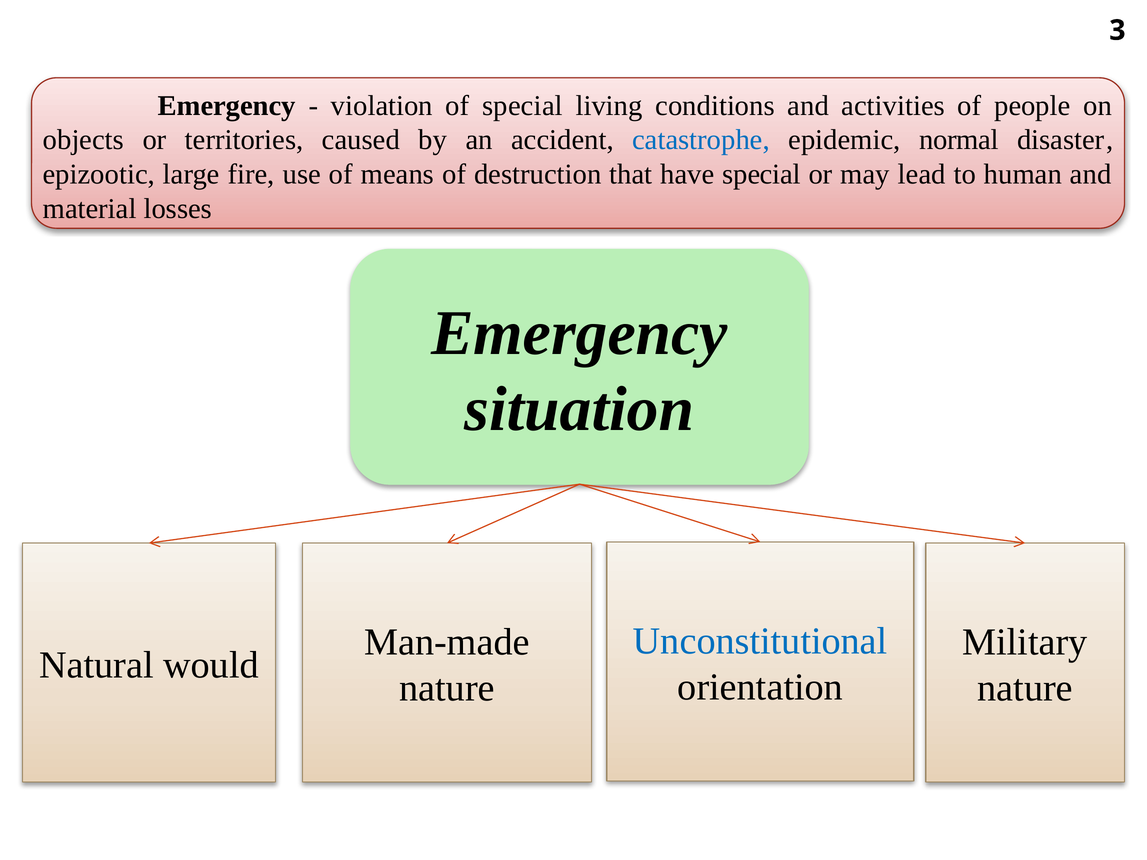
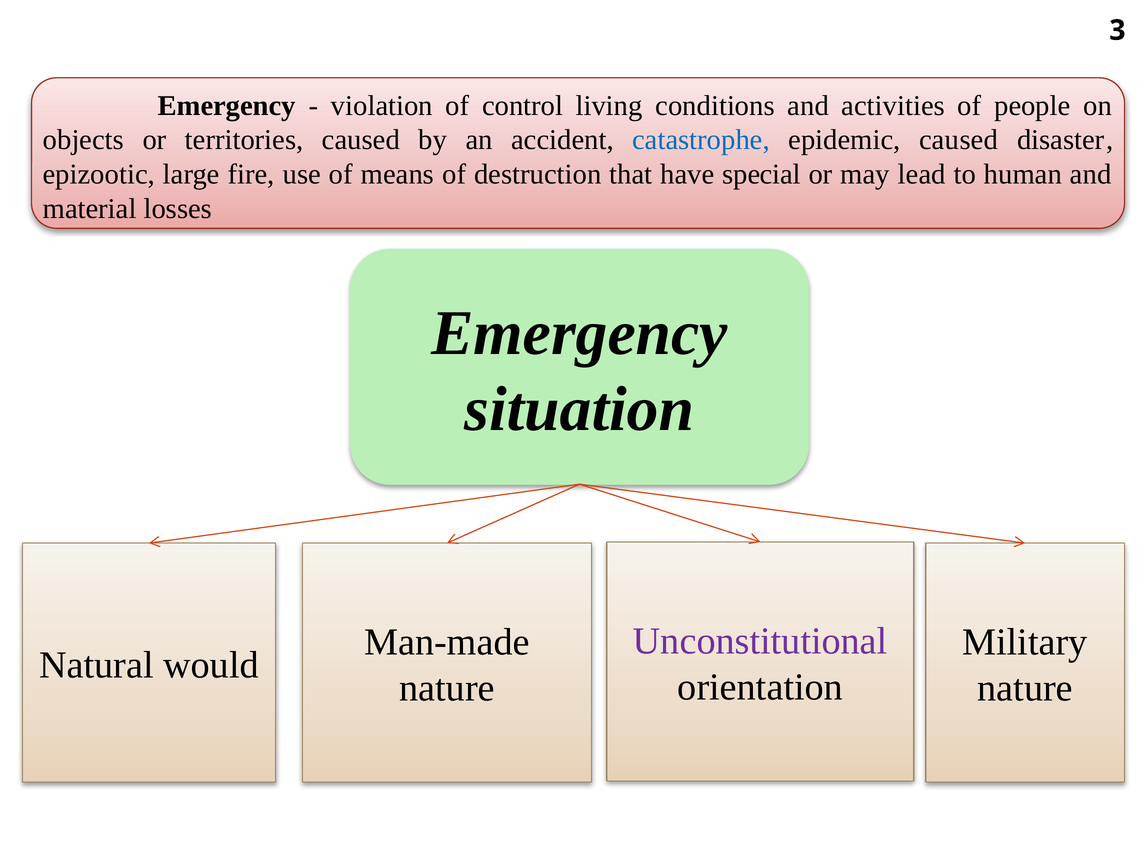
of special: special -> control (523, 106)
epidemic normal: normal -> caused (959, 140)
Unconstitutional colour: blue -> purple (760, 641)
